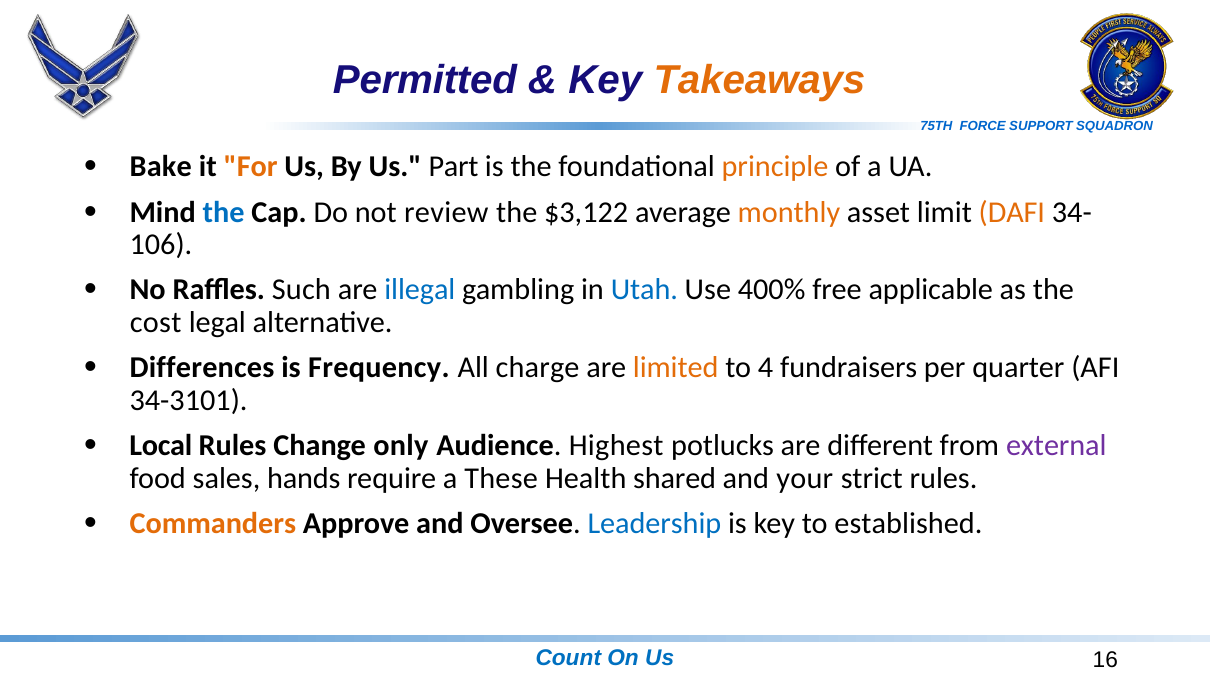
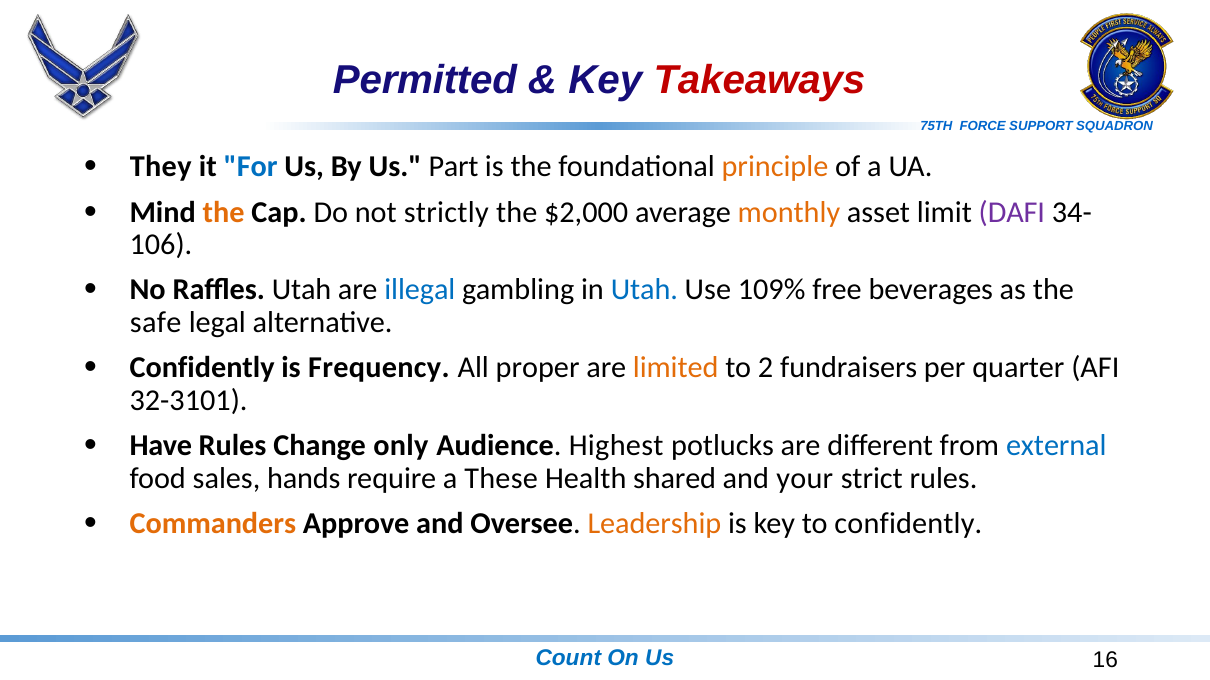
Takeaways colour: orange -> red (759, 81)
Bake: Bake -> They (161, 167)
For colour: orange -> blue (251, 167)
the colour: blue -> orange (224, 212)
review: review -> strictly (446, 212)
$3,122: $3,122 -> $2,000 (586, 212)
DAFI colour: orange -> purple (1012, 212)
Raffles Such: Such -> Utah (302, 290)
400%: 400% -> 109% (772, 290)
applicable: applicable -> beverages (931, 290)
cost: cost -> safe (156, 323)
Differences: Differences -> Confidently (202, 368)
charge: charge -> proper (538, 368)
4: 4 -> 2 (766, 368)
34-3101: 34-3101 -> 32-3101 (189, 401)
Local: Local -> Have (161, 446)
external colour: purple -> blue (1056, 446)
Leadership colour: blue -> orange (654, 524)
to established: established -> confidently (908, 524)
